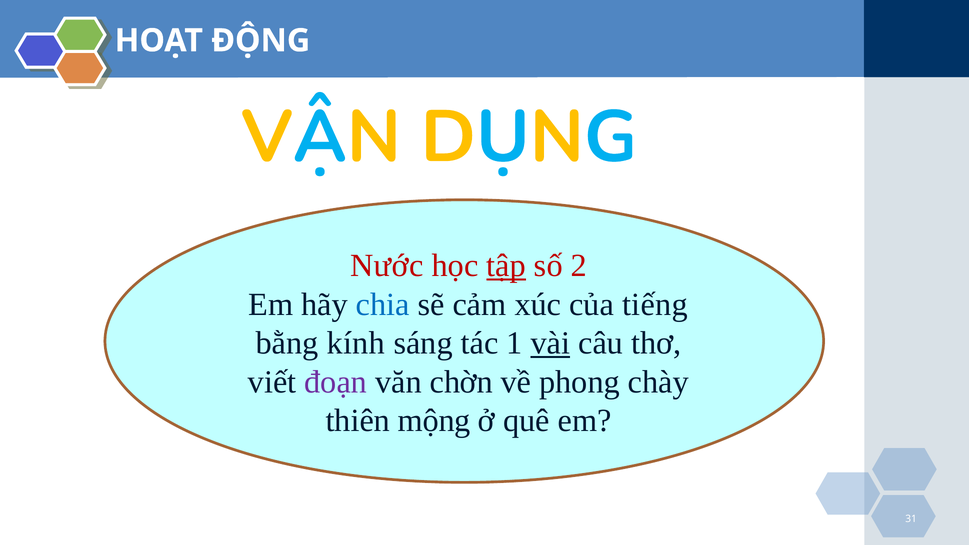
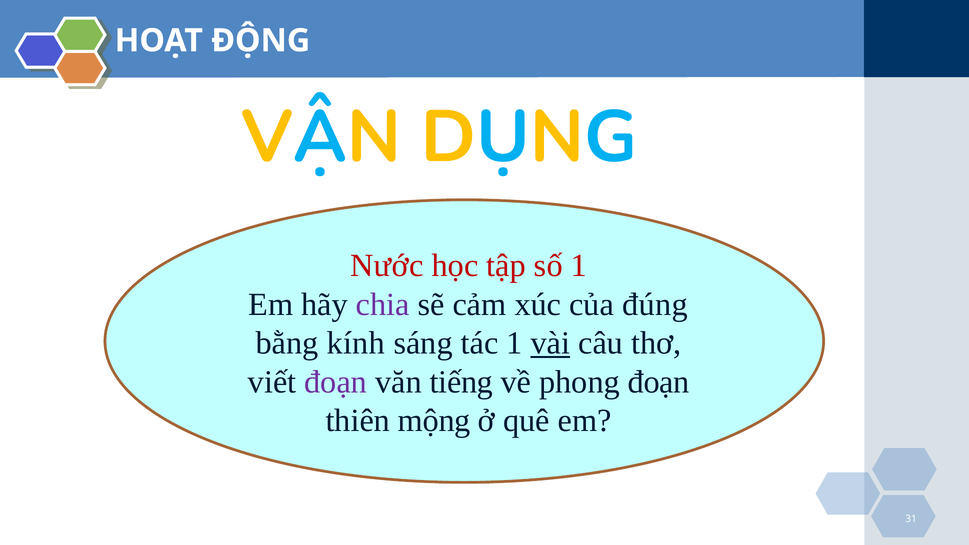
tập underline: present -> none (506, 266)
số 2: 2 -> 1 (579, 266)
chia colour: blue -> purple (383, 305)
tiếng: tiếng -> đúng (655, 305)
chờn: chờn -> tiếng (461, 382)
phong chày: chày -> đoạn (659, 382)
